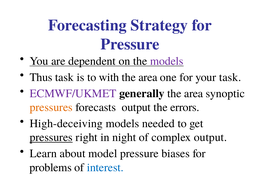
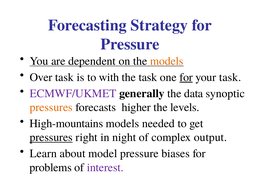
models colour: purple -> orange (167, 61)
Thus: Thus -> Over (41, 77)
area: area -> task (148, 77)
for underline: none -> present (186, 77)
generally the area: area -> data (194, 93)
forecasts output: output -> higher (136, 107)
errors: errors -> levels (185, 107)
High-deceiving: High-deceiving -> High-mountains (66, 123)
interest colour: blue -> purple (105, 167)
